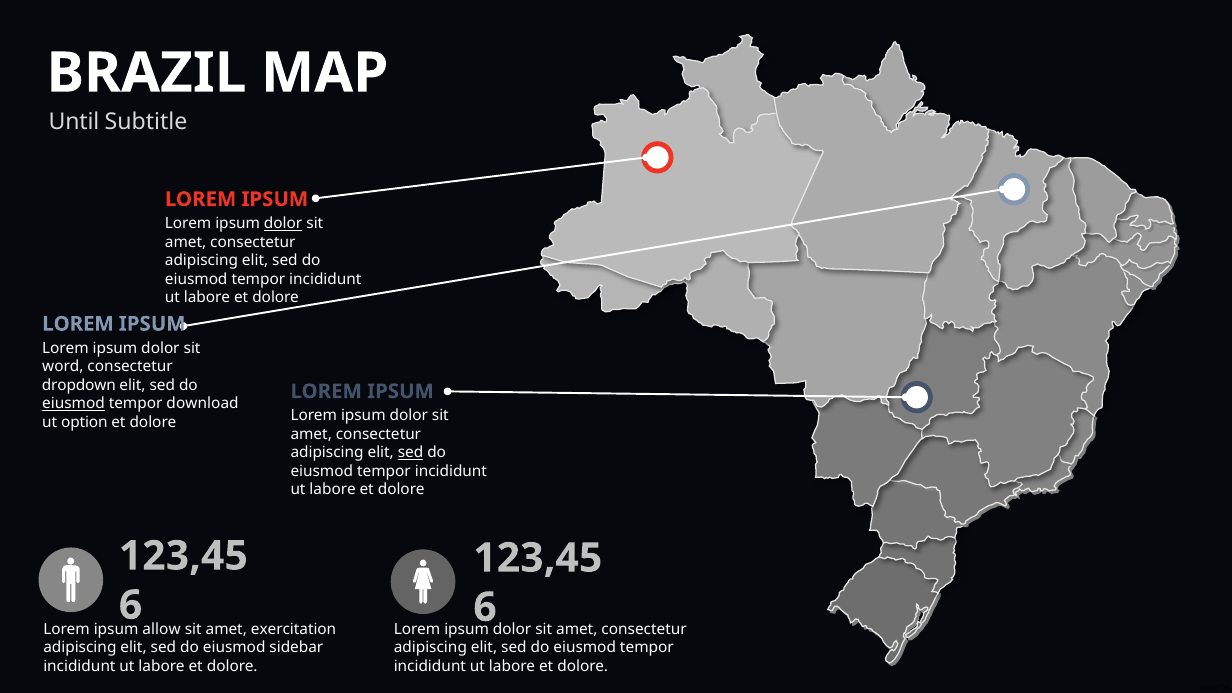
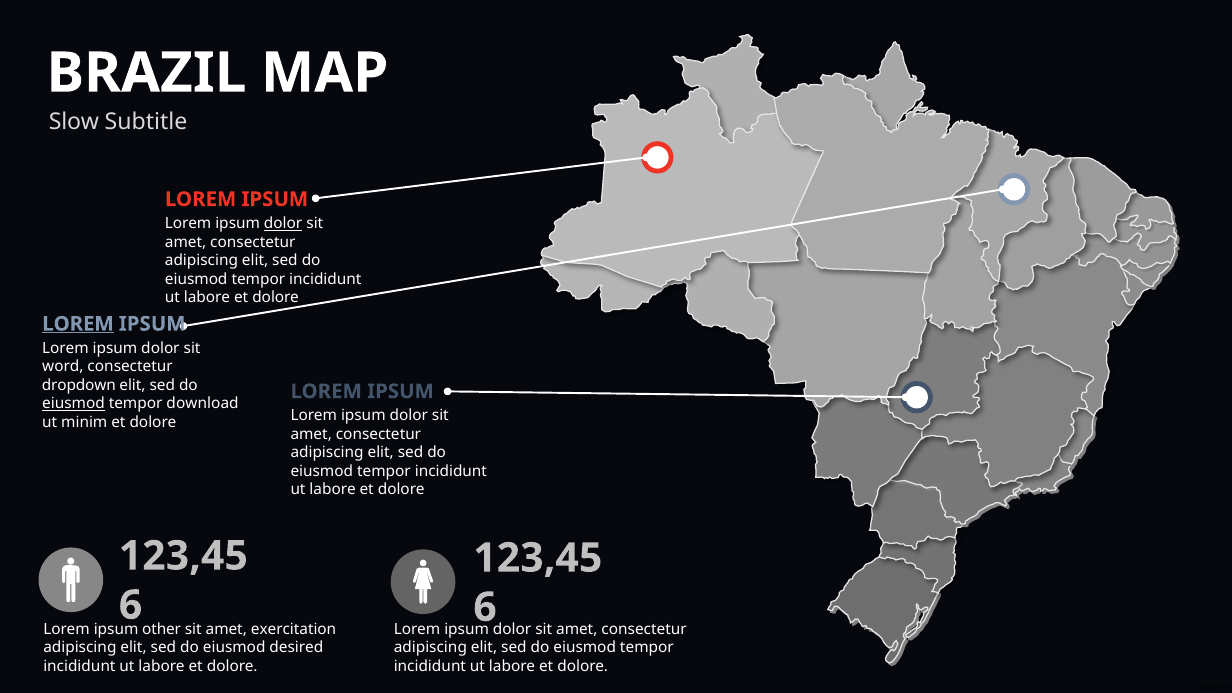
Until: Until -> Slow (74, 122)
LOREM underline: none -> present (78, 324)
option: option -> minim (84, 422)
sed underline: present -> none (411, 453)
allow: allow -> other (162, 629)
sidebar: sidebar -> desired (296, 648)
